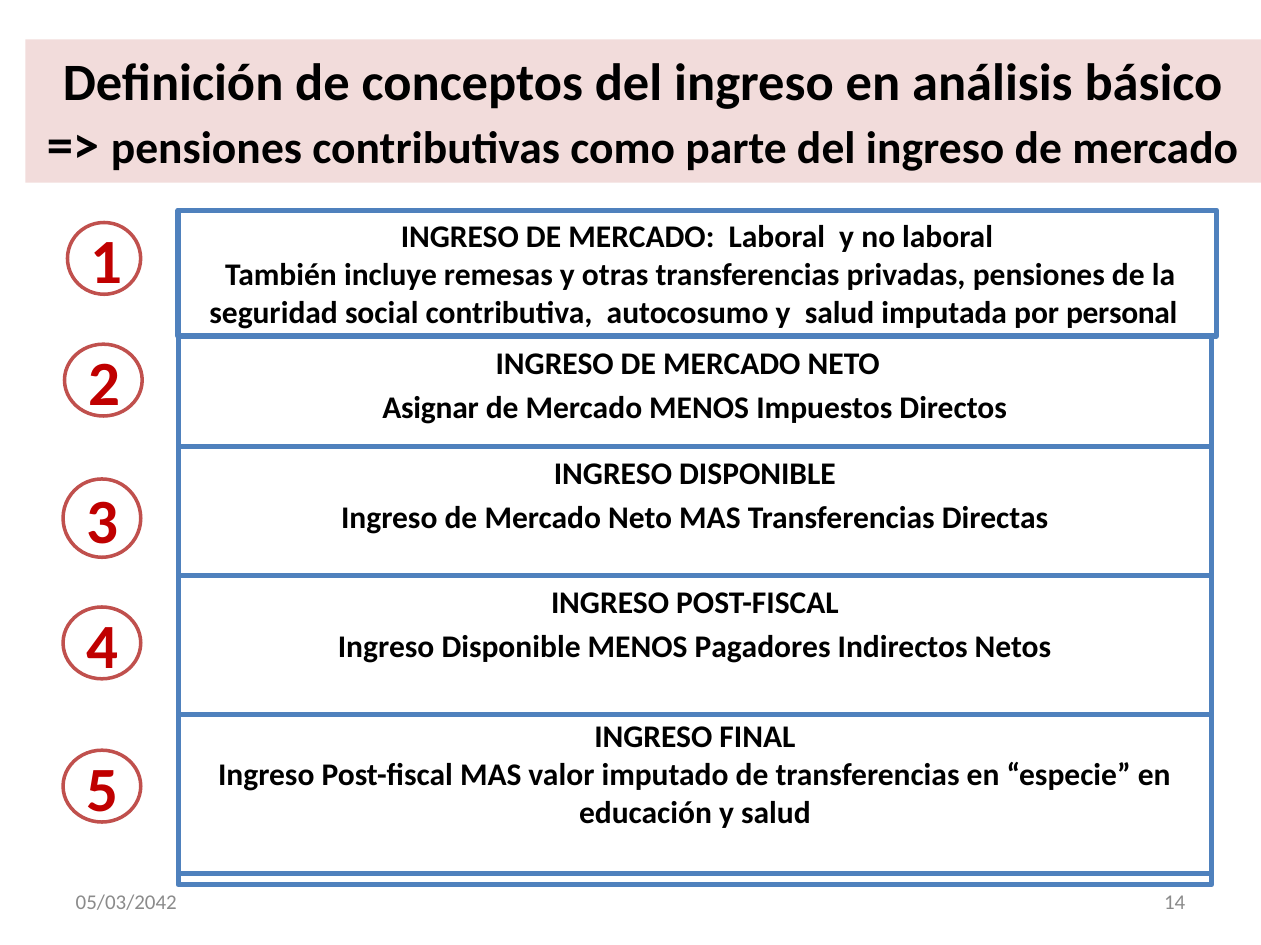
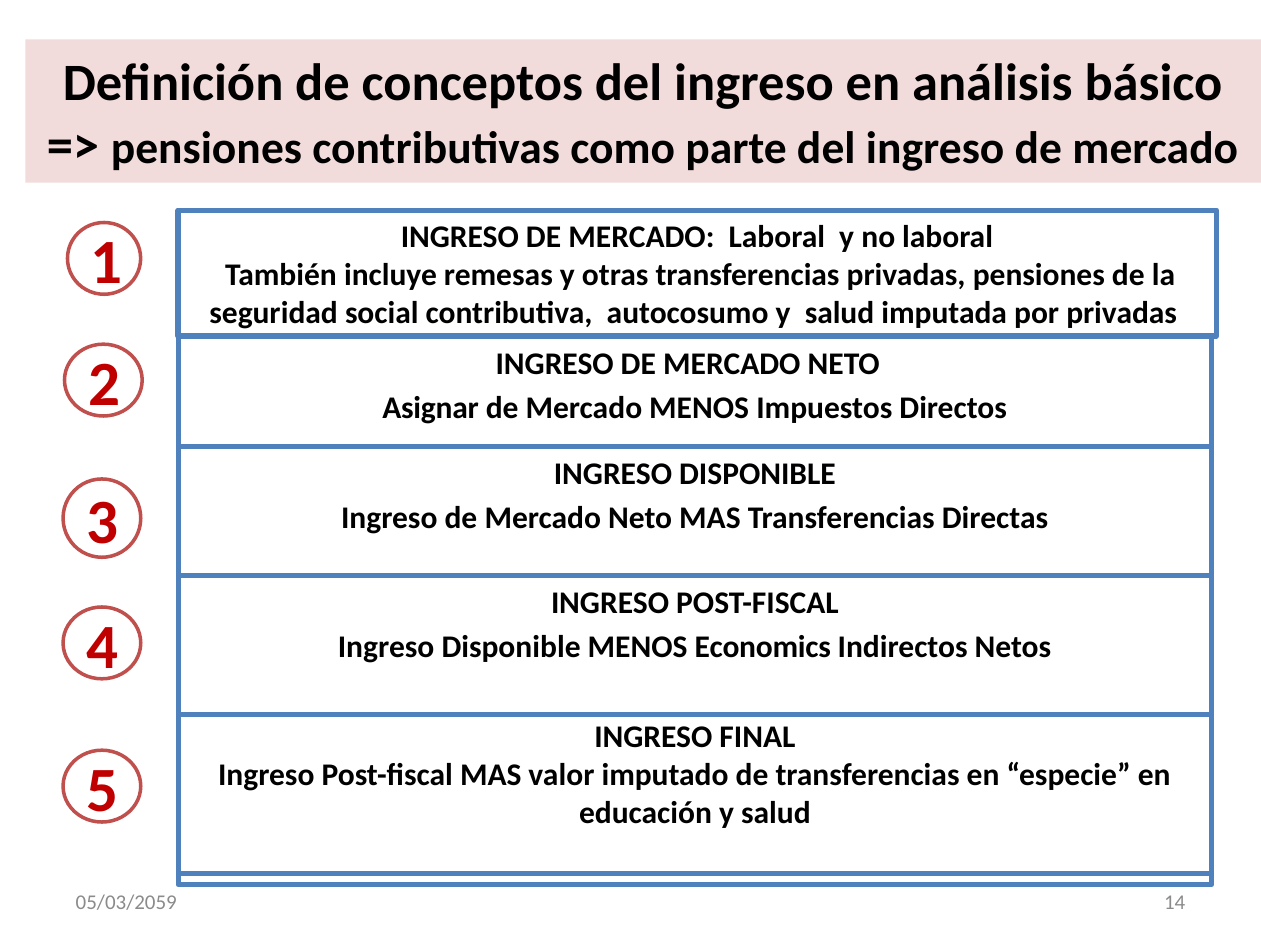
por personal: personal -> privadas (1122, 313)
Pagadores: Pagadores -> Economics (763, 648)
05/03/2042: 05/03/2042 -> 05/03/2059 (126, 903)
